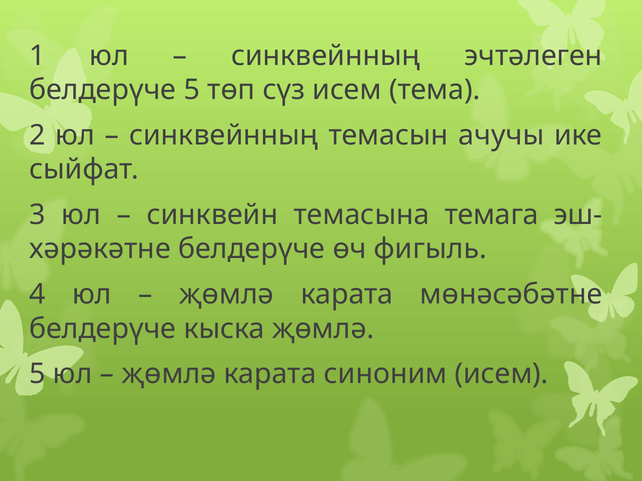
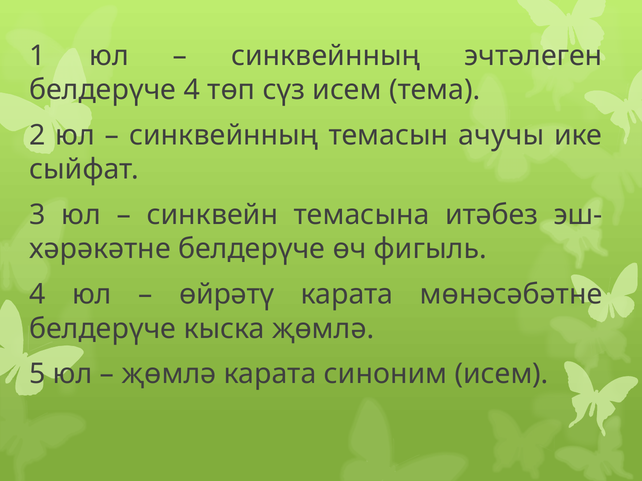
белдерүче 5: 5 -> 4 (192, 90)
темага: темага -> итәбез (492, 215)
җөмлә: җөмлә -> өйрәтү (227, 295)
